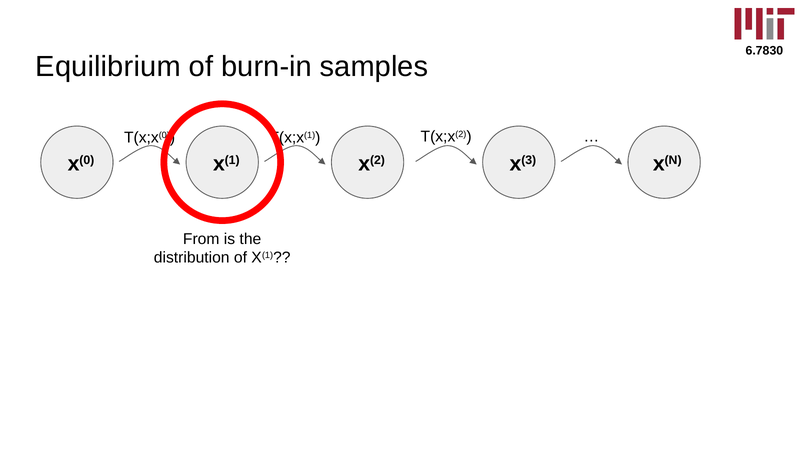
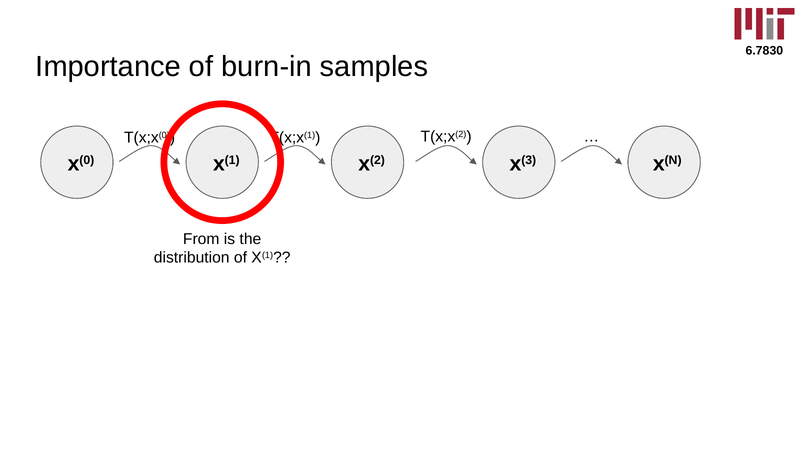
Equilibrium: Equilibrium -> Importance (108, 67)
